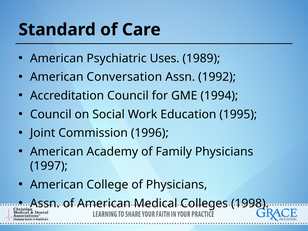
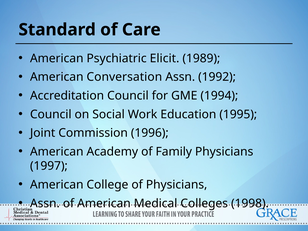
Uses: Uses -> Elicit (165, 58)
